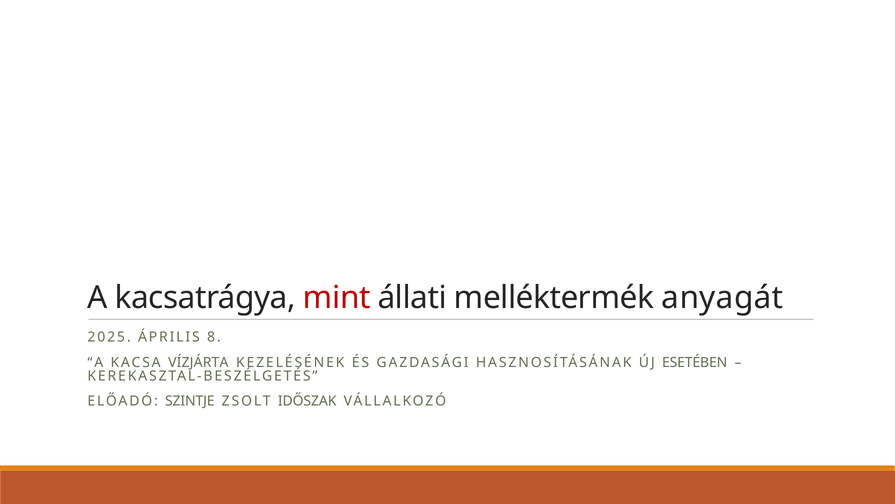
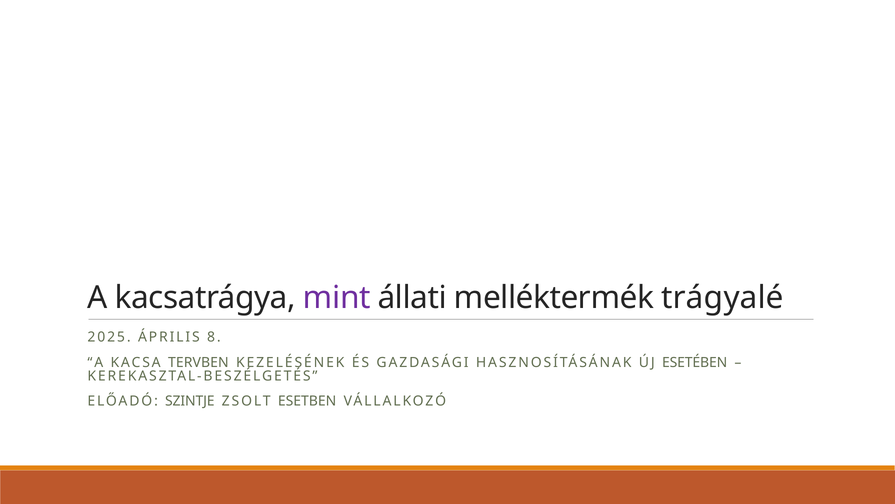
mint colour: red -> purple (337, 297)
anyagát: anyagát -> trágyalé (723, 297)
VÍZJÁRTA: VÍZJÁRTA -> TERVBEN (198, 362)
IDŐSZAK: IDŐSZAK -> ESETBEN (307, 401)
